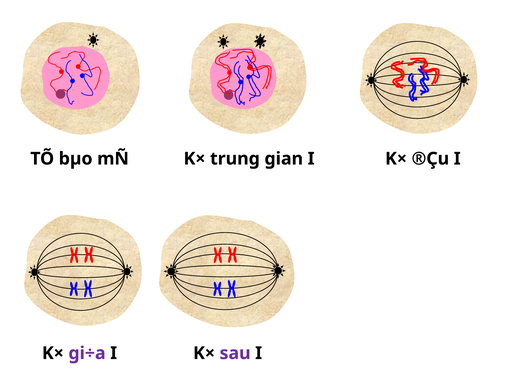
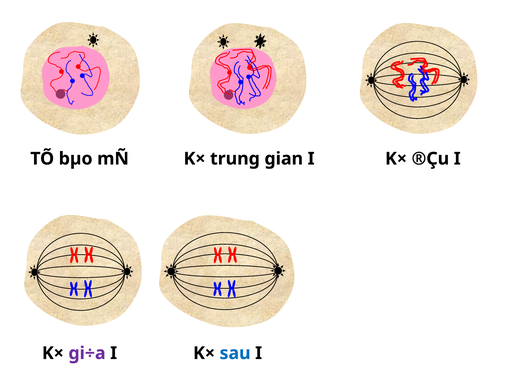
sau colour: purple -> blue (235, 353)
